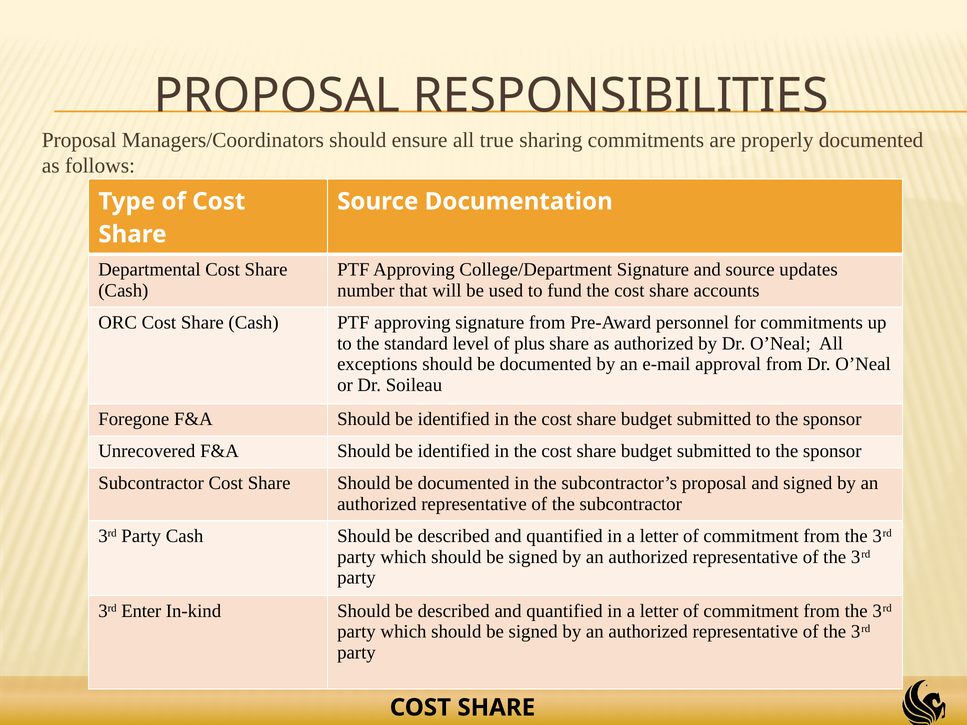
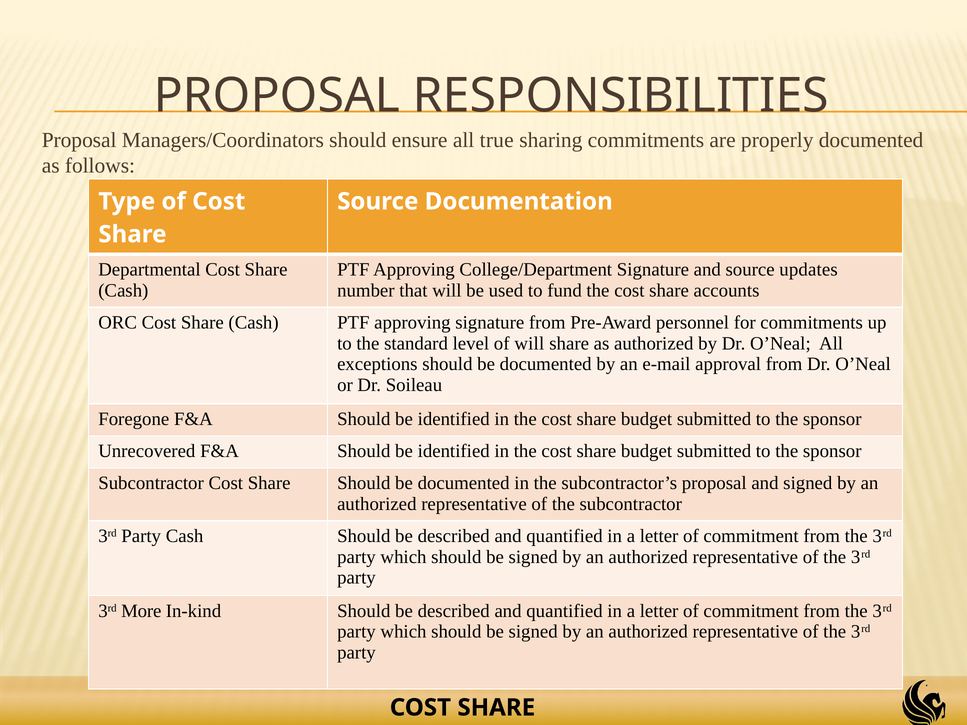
of plus: plus -> will (529, 344)
Enter: Enter -> More (141, 611)
